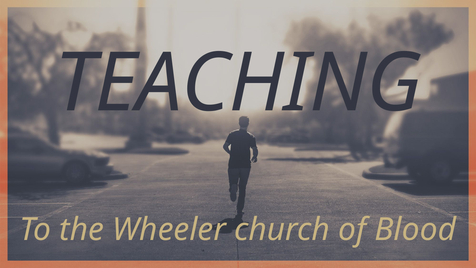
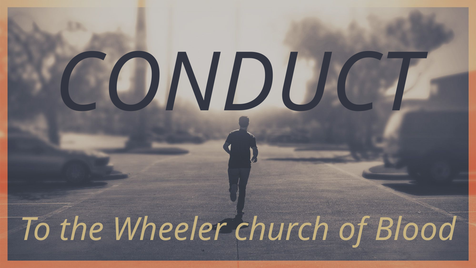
TEACHING: TEACHING -> CONDUCT (238, 83)
